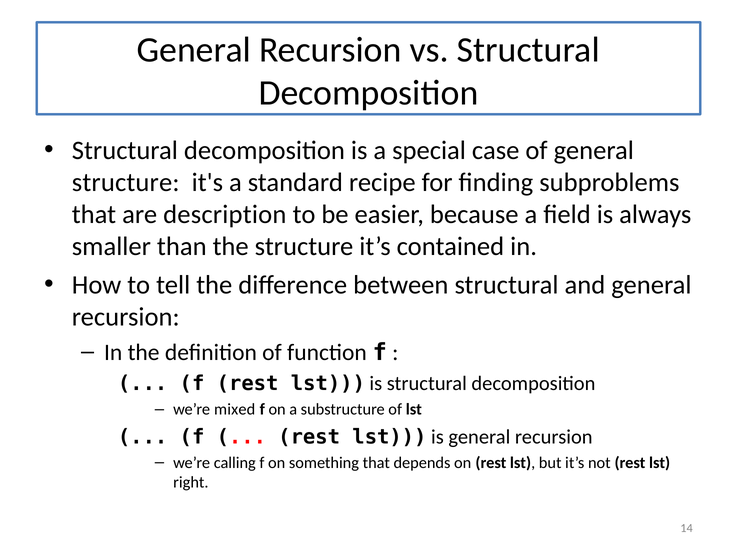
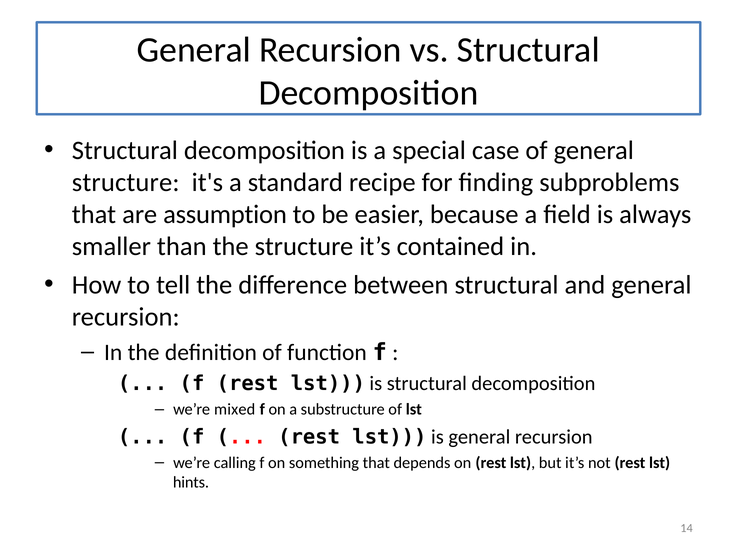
description: description -> assumption (225, 214)
right: right -> hints (191, 482)
